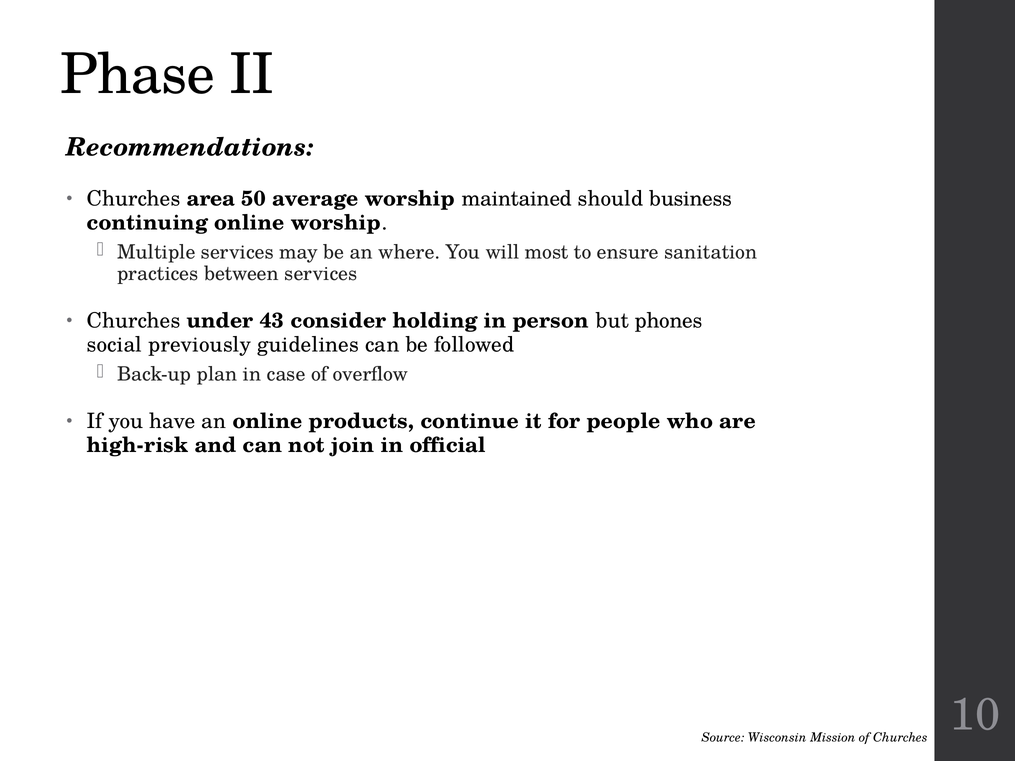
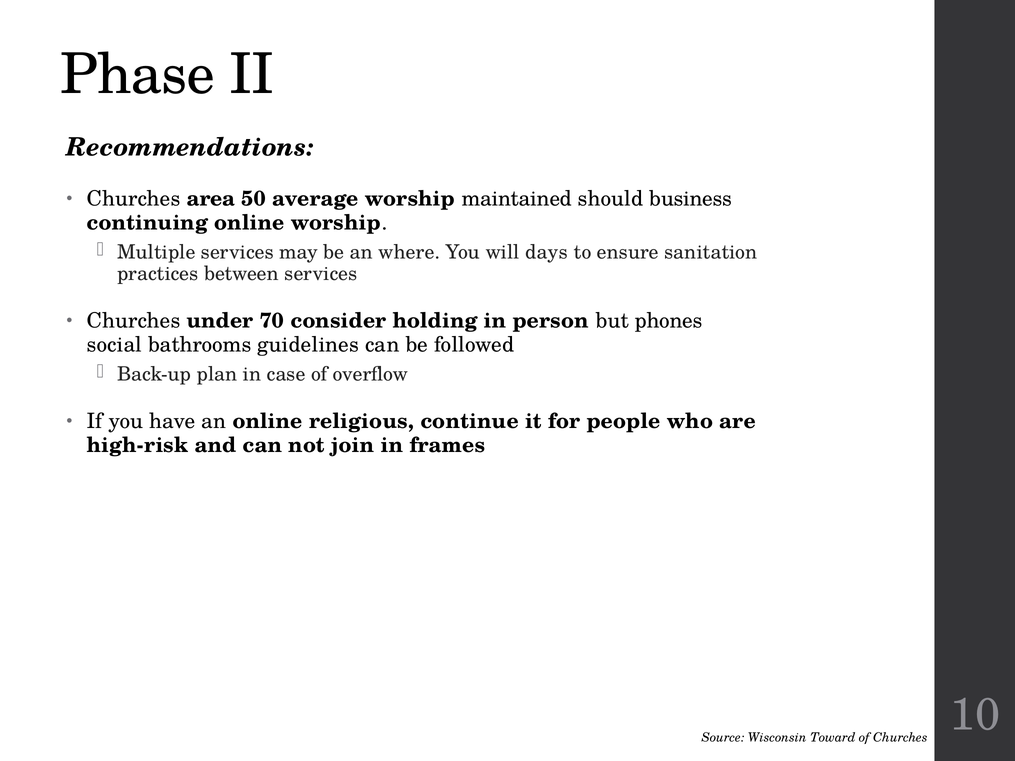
most: most -> days (547, 252)
43: 43 -> 70 (272, 321)
previously: previously -> bathrooms (200, 345)
products: products -> religious (362, 421)
official: official -> frames (447, 445)
Mission: Mission -> Toward (833, 738)
